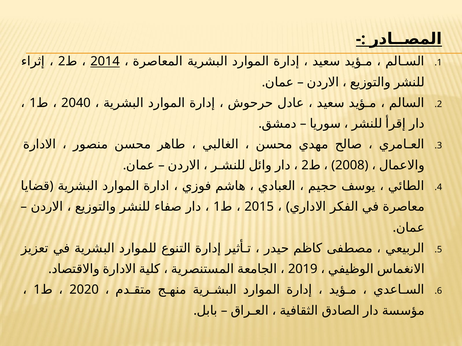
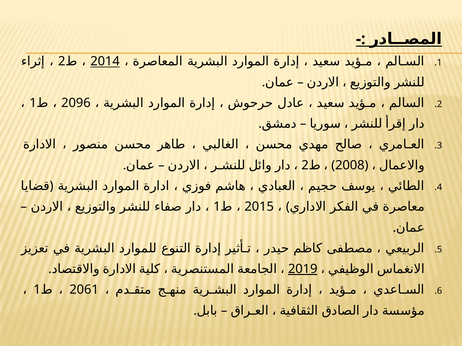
2040: 2040 -> 2096 (76, 103)
2019 underline: none -> present (303, 269)
2020: 2020 -> 2061 (84, 290)
